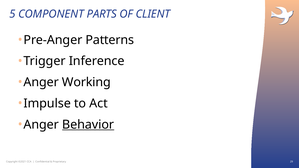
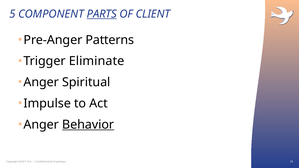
PARTS underline: none -> present (102, 14)
Inference: Inference -> Eliminate (97, 61)
Working: Working -> Spiritual (86, 82)
